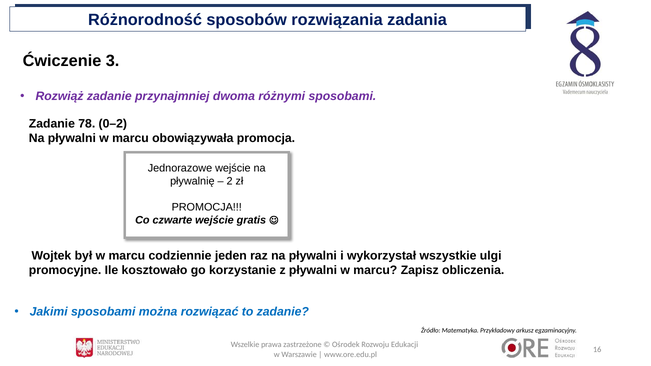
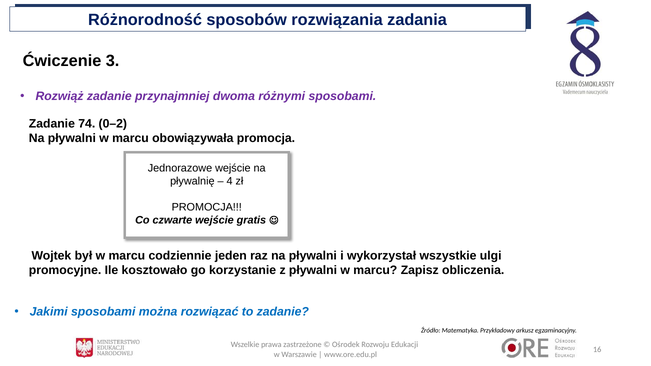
78: 78 -> 74 (87, 124)
2: 2 -> 4 (230, 181)
